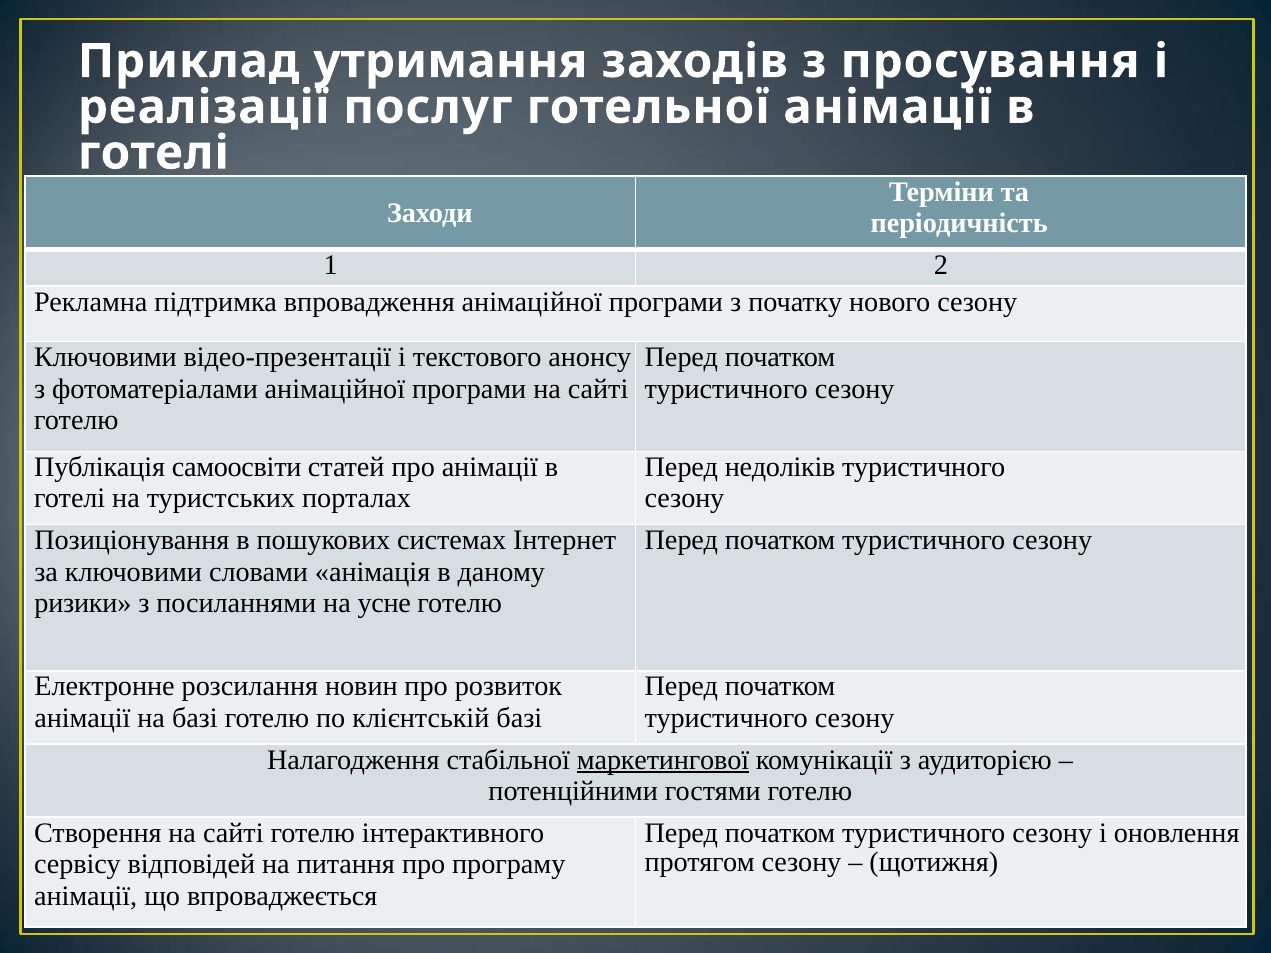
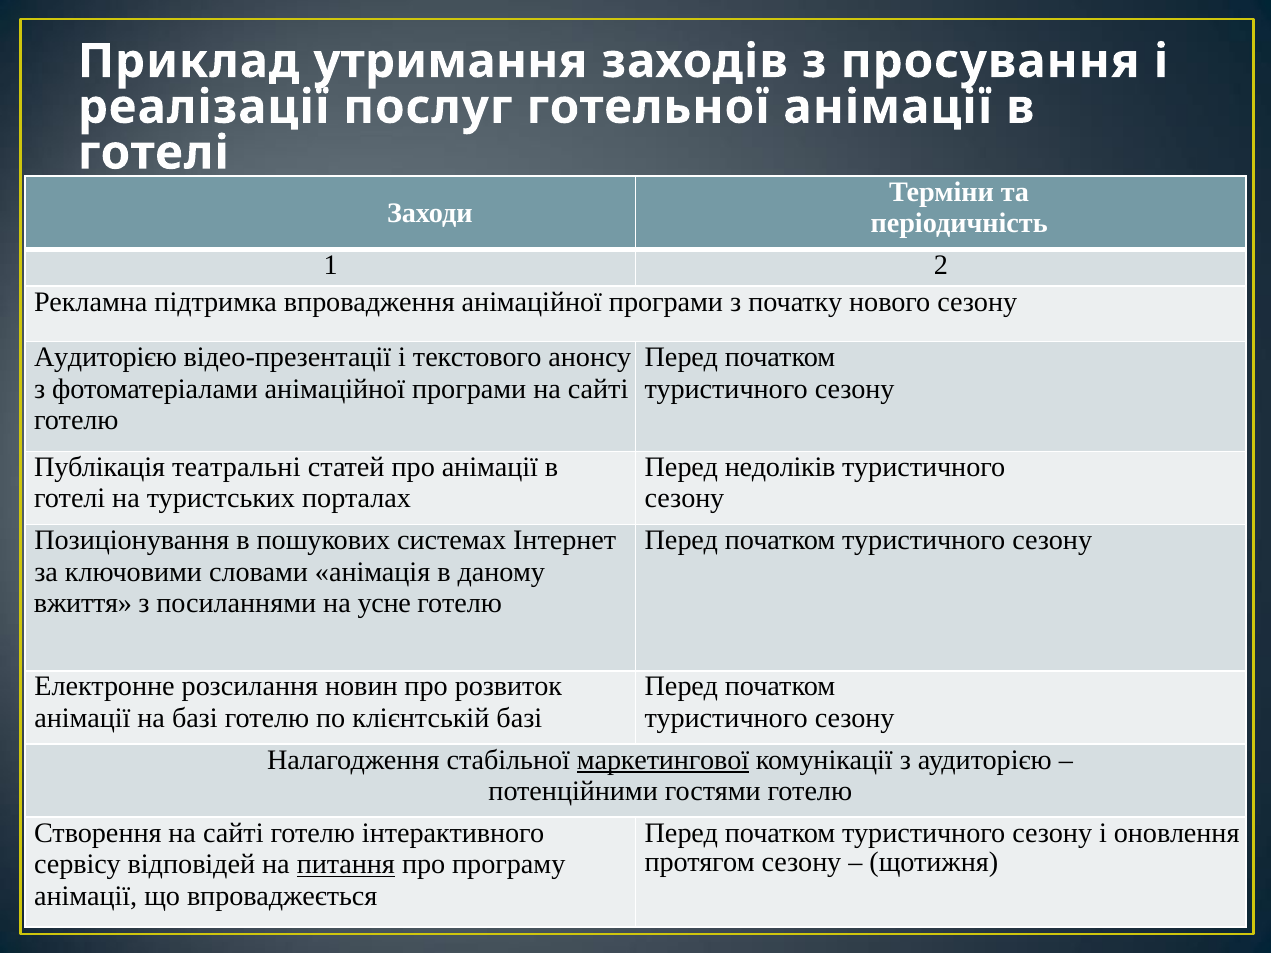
Ключовими: Ключовими -> Аудиторією (106, 358)
самоосвіти: самоосвіти -> театральні (236, 467)
ризики: ризики -> вжиття (83, 603)
питання underline: none -> present (346, 865)
